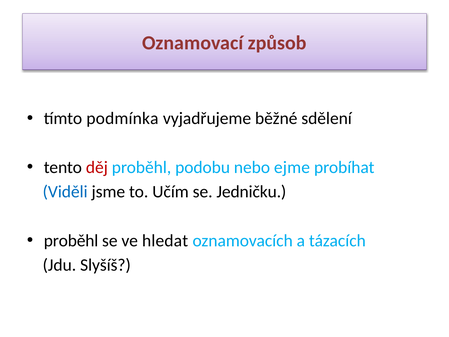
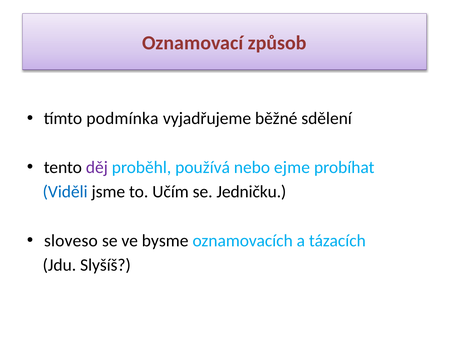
děj colour: red -> purple (97, 167)
podobu: podobu -> používá (203, 167)
proběhl: proběhl -> sloveso (71, 240)
hledat: hledat -> bysme (165, 240)
